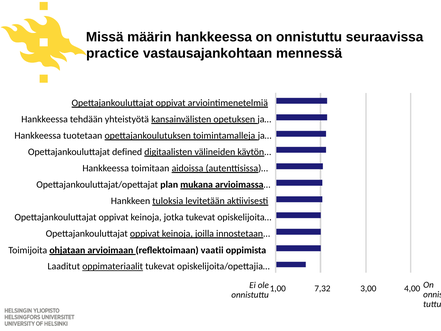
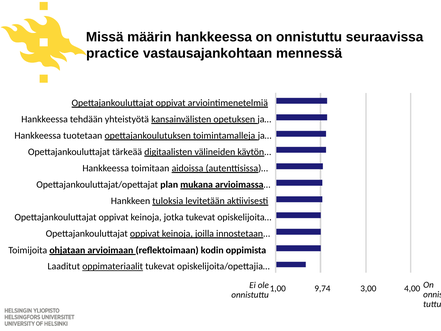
defined: defined -> tärkeää (127, 152)
vaatii: vaatii -> kodin (212, 250)
7,32: 7,32 -> 9,74 (322, 288)
